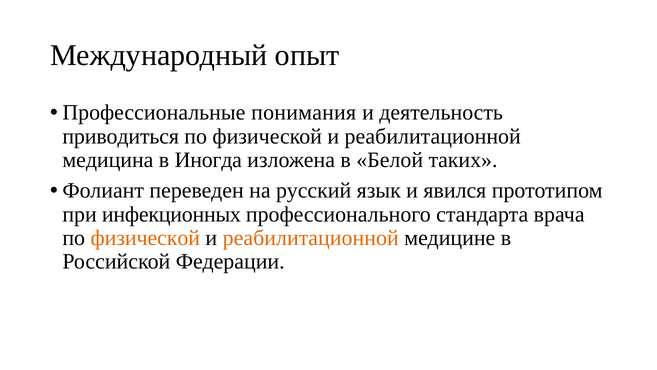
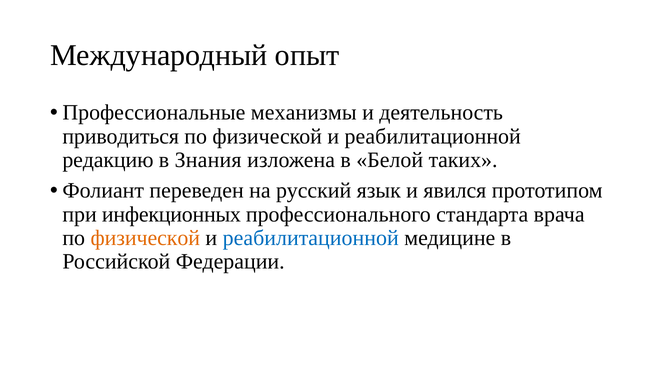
понимания: понимания -> механизмы (304, 113)
медицина: медицина -> редакцию (108, 160)
Иногда: Иногда -> Знания (208, 160)
реабилитационной colour: orange -> blue (311, 238)
